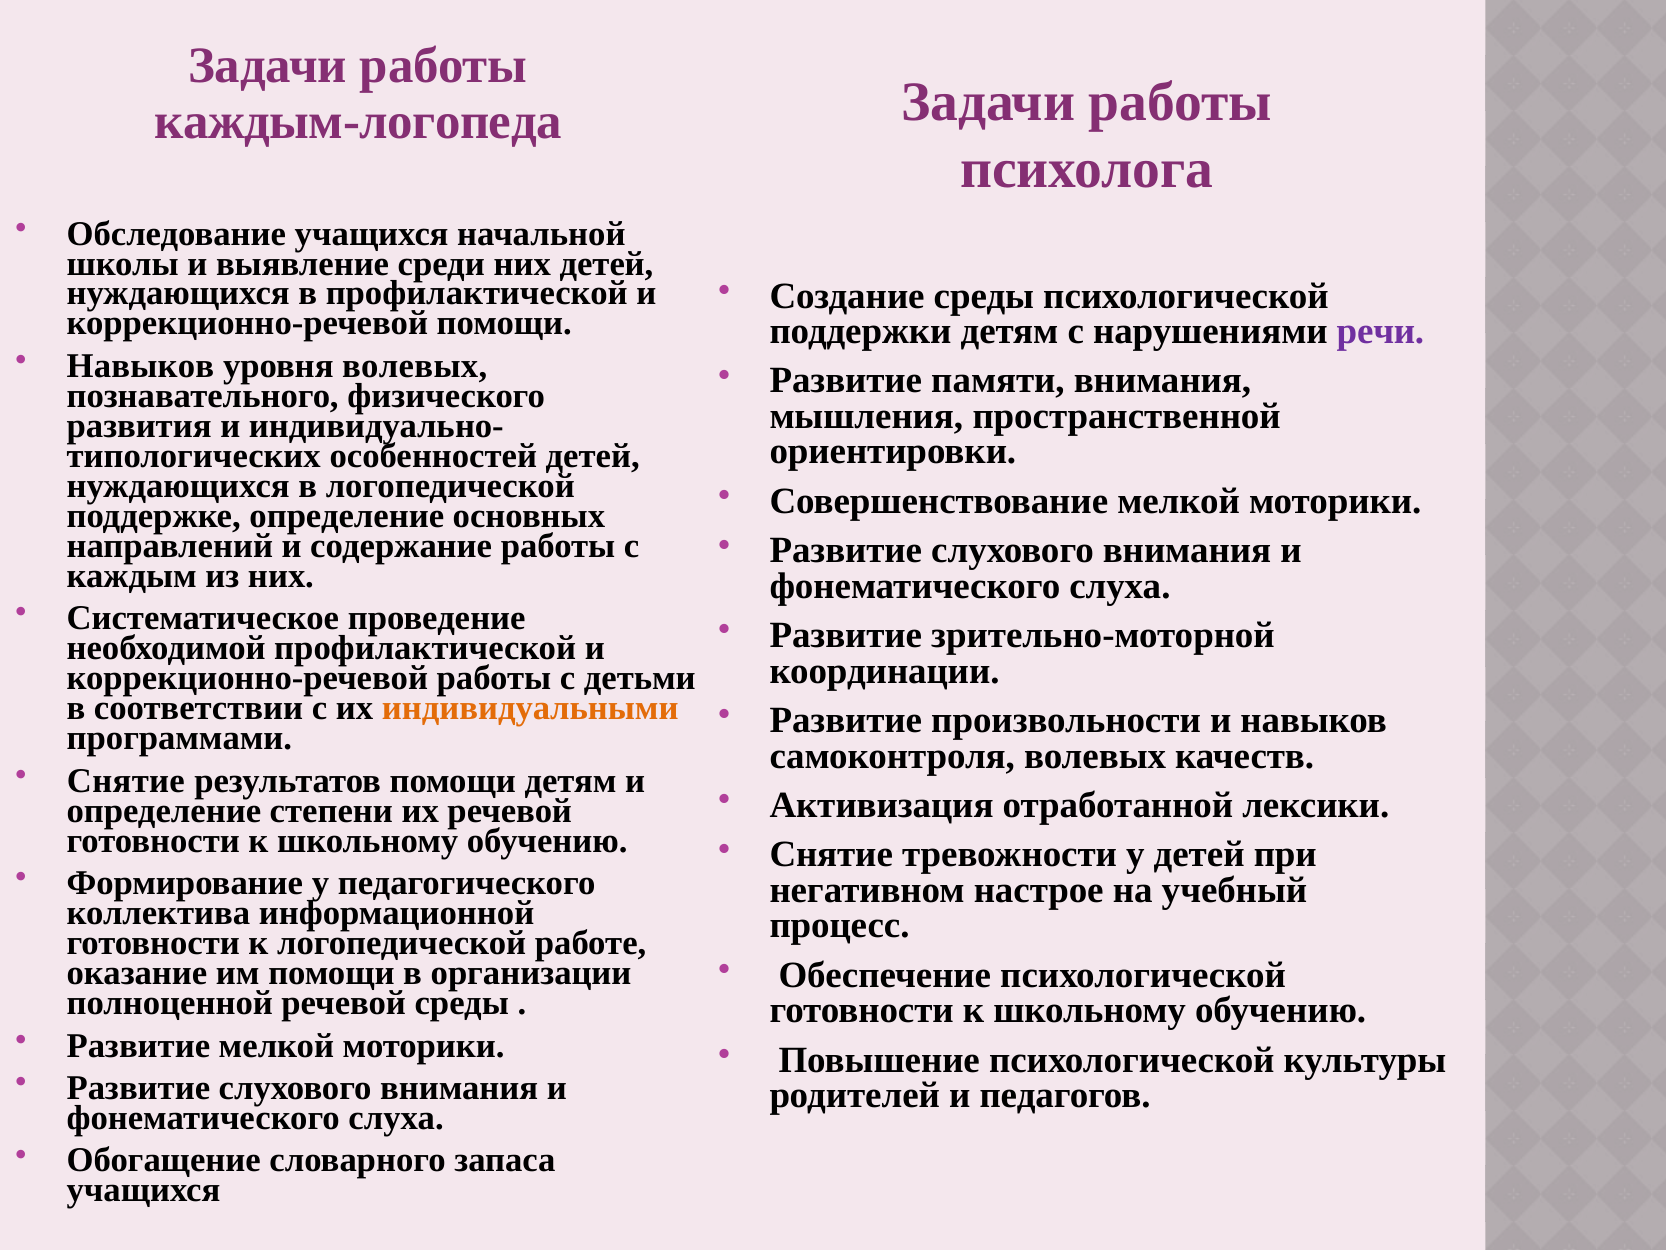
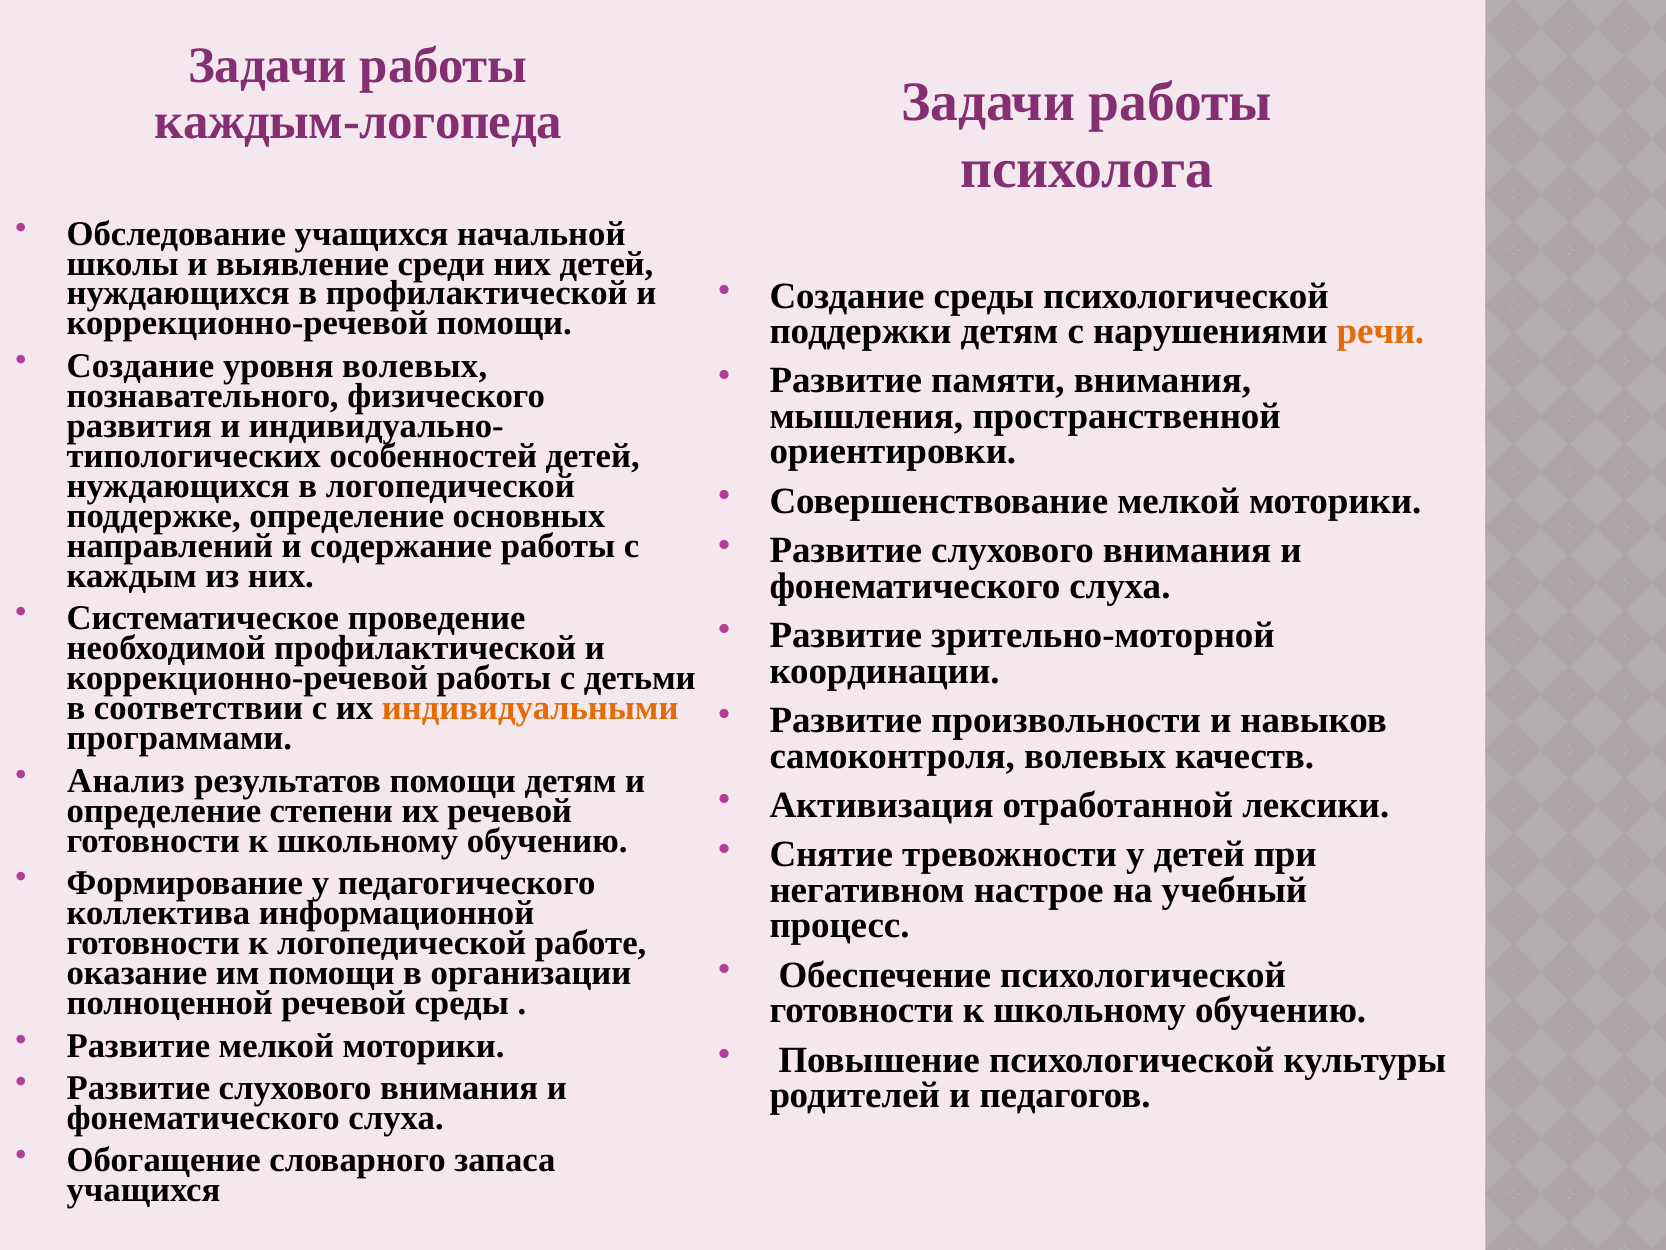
речи colour: purple -> orange (1380, 331)
Навыков: Навыков -> Создание (140, 366)
Снятие: Снятие -> Анализ (126, 780)
